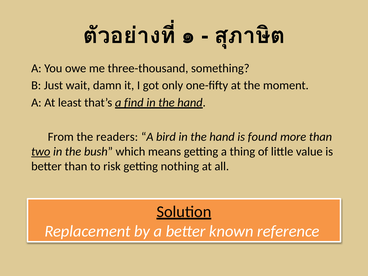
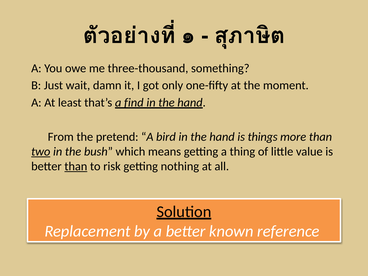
readers: readers -> pretend (117, 137)
found: found -> things (263, 137)
than underline: none -> present (76, 166)
